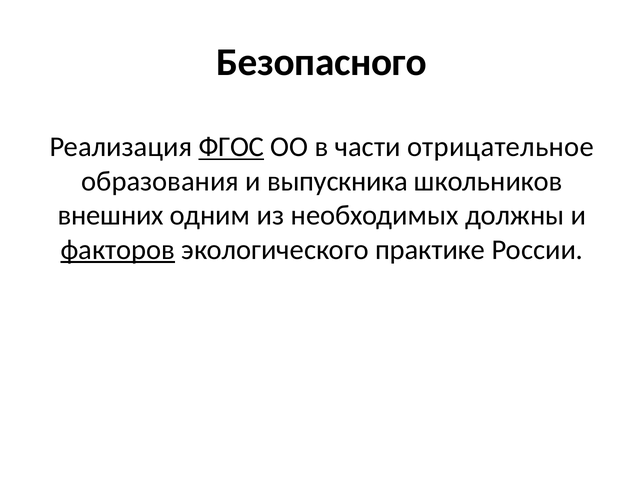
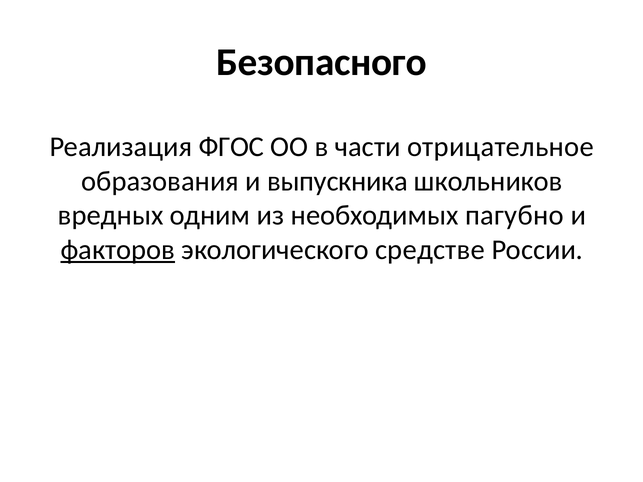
ФГОС underline: present -> none (231, 147)
внешних: внешних -> вредных (111, 216)
должны: должны -> пагубно (514, 216)
практике: практике -> средстве (430, 250)
